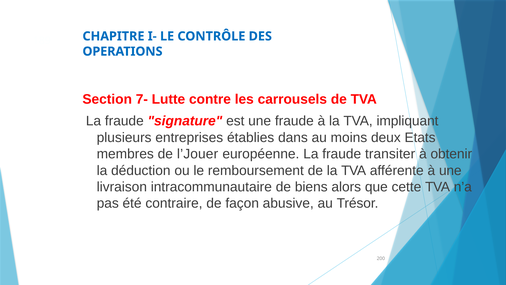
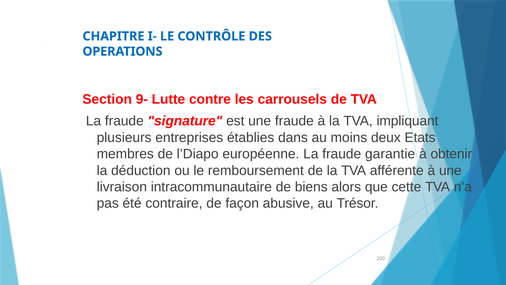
7-: 7- -> 9- (142, 99)
l’Jouer: l’Jouer -> l’Diapo (198, 154)
transiter: transiter -> garantie (390, 154)
